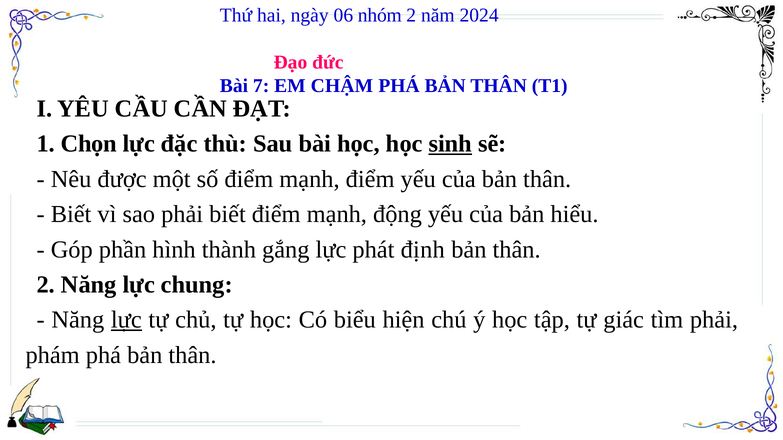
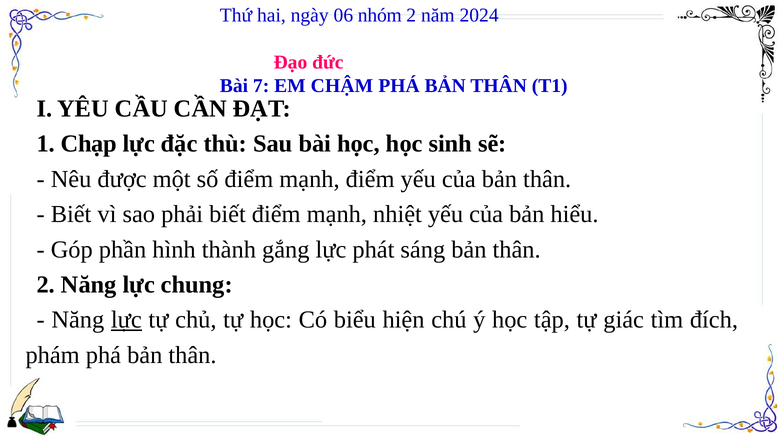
Chọn: Chọn -> Chạp (89, 144)
sinh underline: present -> none (450, 144)
động: động -> nhiệt (397, 214)
định: định -> sáng (423, 249)
tìm phải: phải -> đích (714, 320)
